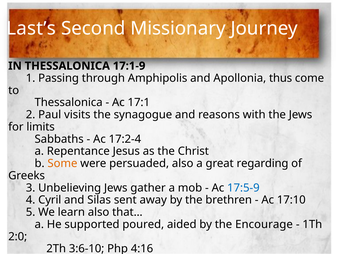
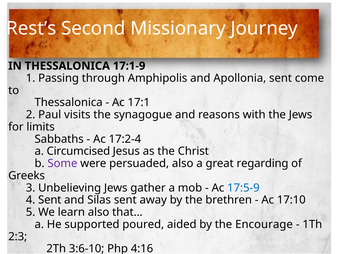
Last’s: Last’s -> Rest’s (31, 28)
Apollonia thus: thus -> sent (281, 78)
Repentance: Repentance -> Circumcised (78, 151)
Some colour: orange -> purple (62, 163)
4 Cyril: Cyril -> Sent (50, 200)
2:0: 2:0 -> 2:3 (18, 236)
